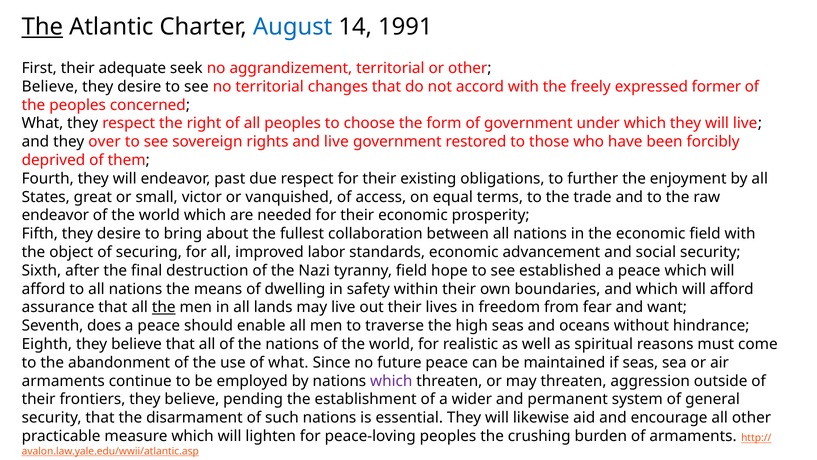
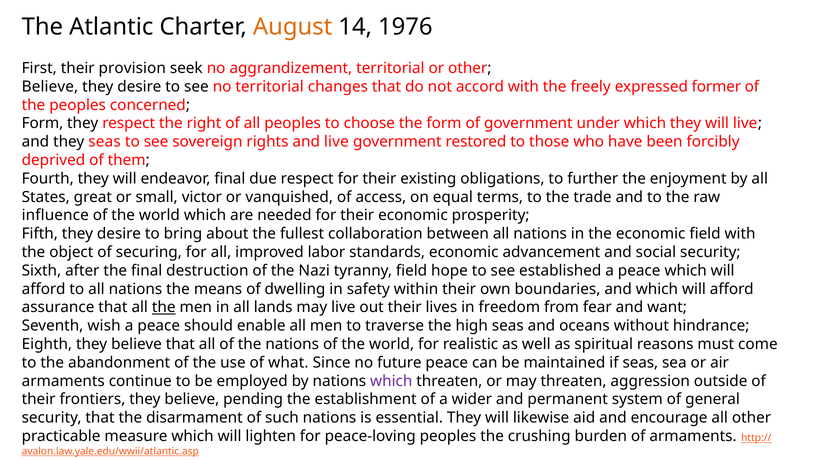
The underline: present -> none (42, 27)
August colour: blue -> orange (293, 27)
1991: 1991 -> 1976 (405, 27)
adequate: adequate -> provision (132, 68)
What: What -> Form (42, 123)
they over: over -> seas (105, 142)
endeavor past: past -> final (230, 178)
endeavor: endeavor -> influence (55, 215)
does: does -> wish (104, 326)
